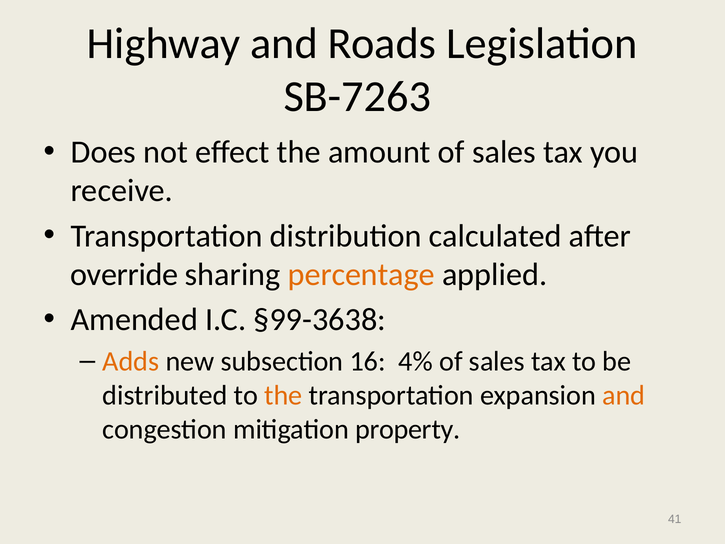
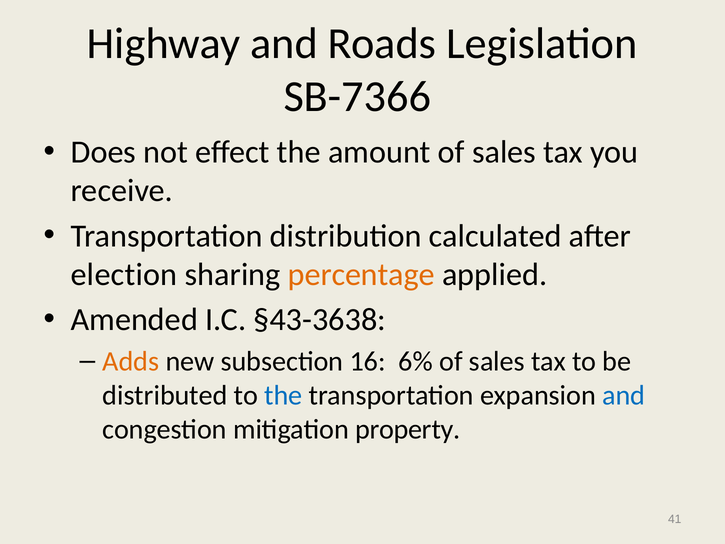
SB-7263: SB-7263 -> SB-7366 (357, 97)
override: override -> election (124, 275)
§99-3638: §99-3638 -> §43-3638 (320, 320)
4%: 4% -> 6% (416, 361)
the colour: orange -> blue (283, 395)
and colour: orange -> blue (624, 395)
